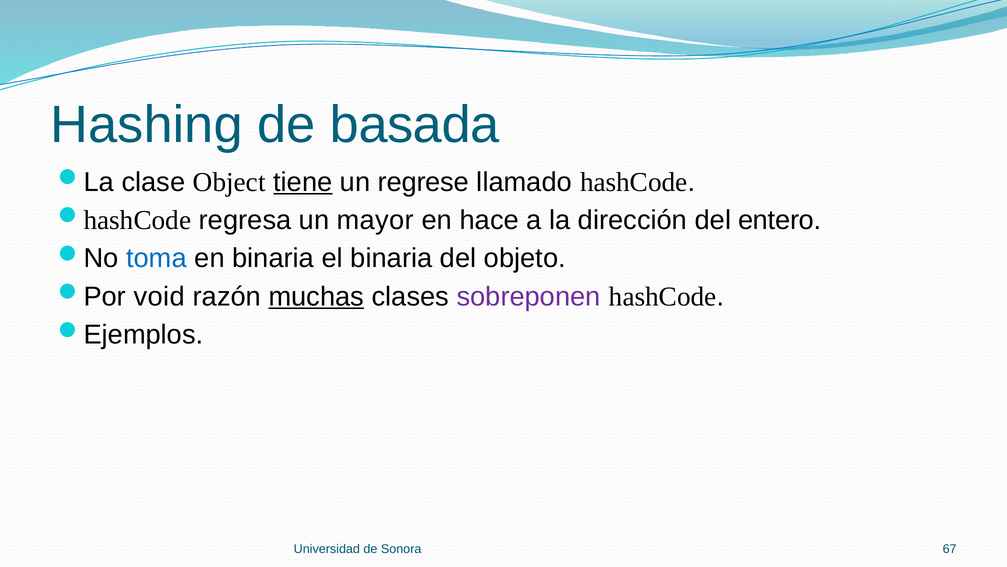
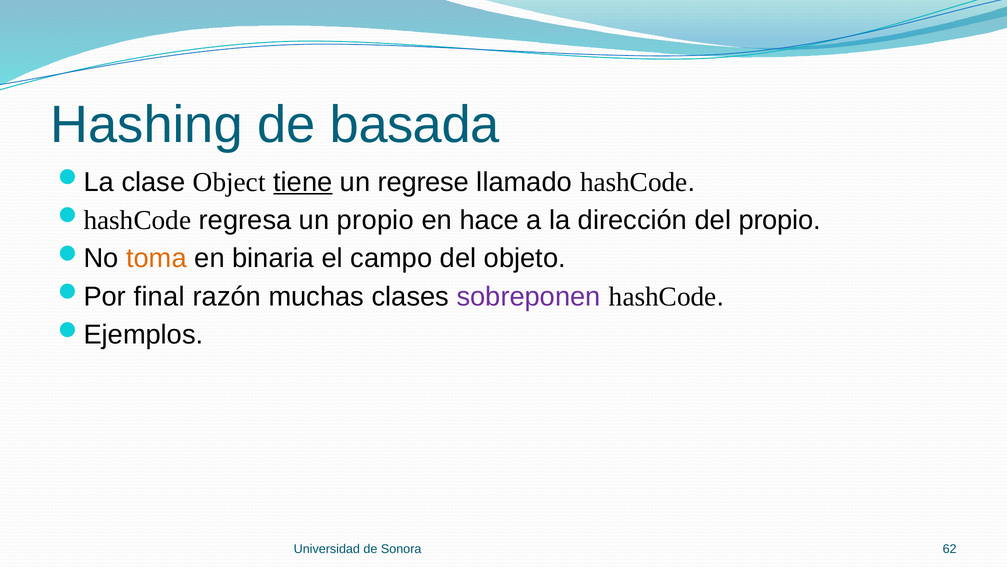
un mayor: mayor -> propio (375, 220)
del entero: entero -> propio (780, 220)
toma colour: blue -> orange (156, 258)
el binaria: binaria -> campo (391, 258)
void: void -> final (159, 296)
muchas underline: present -> none (316, 296)
67: 67 -> 62 (950, 548)
